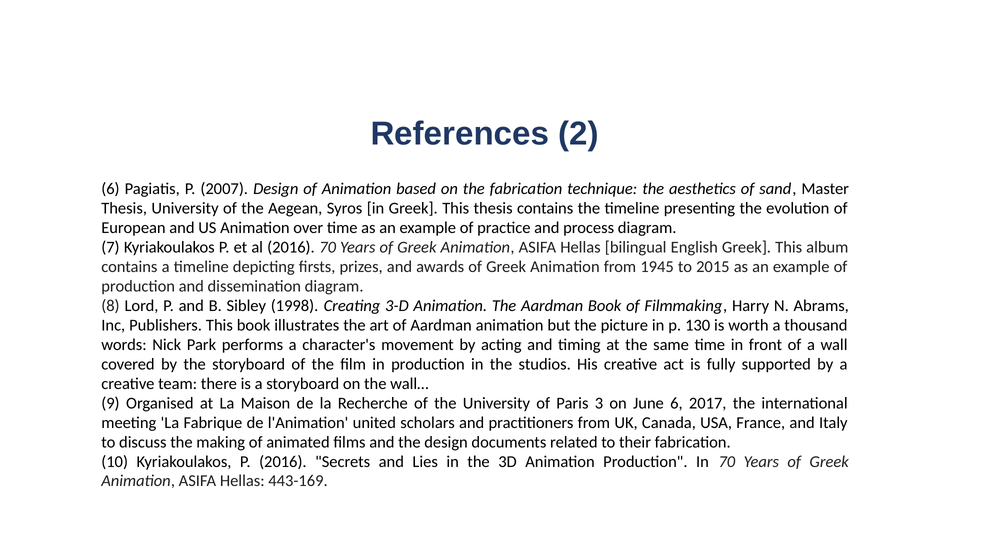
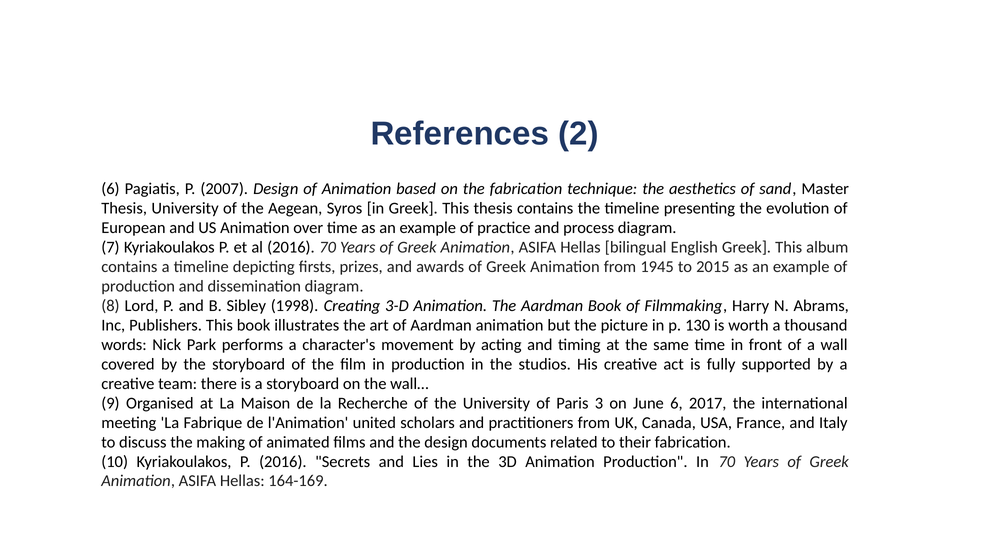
443-169: 443-169 -> 164-169 (298, 481)
